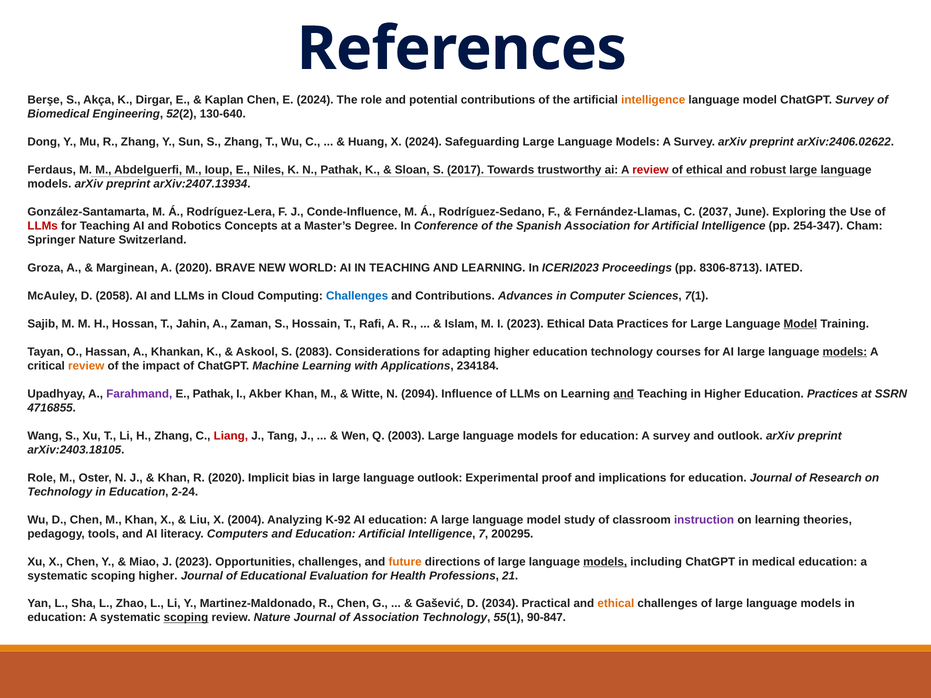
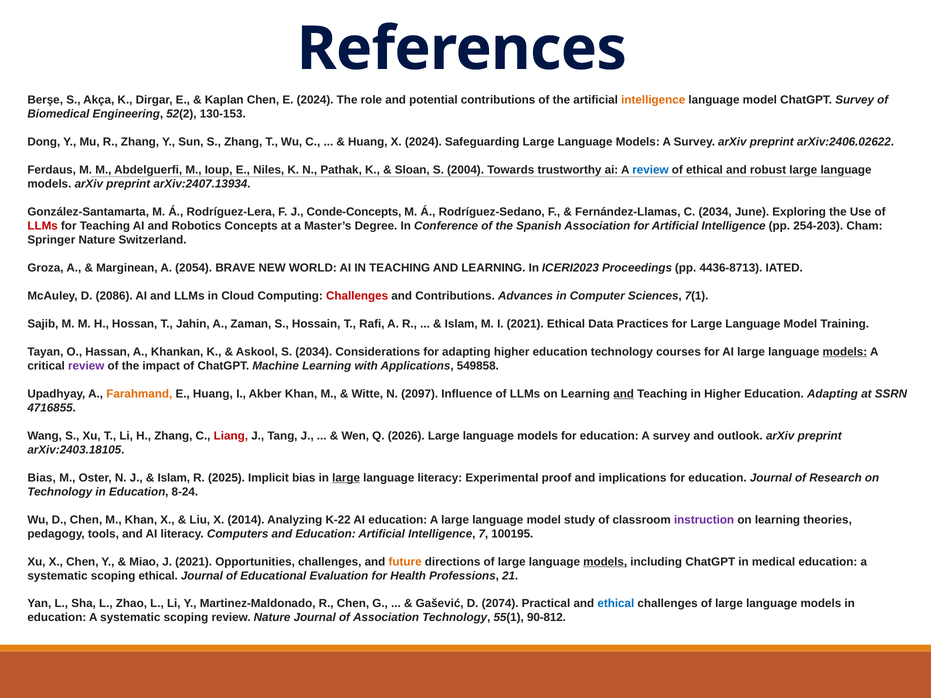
130-640: 130-640 -> 130-153 (223, 114)
2017: 2017 -> 2004 (466, 170)
review colour: red -> blue (650, 170)
Conde-Influence: Conde-Influence -> Conde-Concepts (354, 212)
C 2037: 2037 -> 2034 (715, 212)
254-347: 254-347 -> 254-203 (818, 226)
A 2020: 2020 -> 2054 (194, 268)
8306-8713: 8306-8713 -> 4436-8713 (731, 268)
2058: 2058 -> 2086 (114, 296)
Challenges colour: blue -> red (357, 296)
I 2023: 2023 -> 2021 (525, 324)
Model underline: present -> none (800, 324)
S 2083: 2083 -> 2034 (314, 352)
review colour: orange -> purple (86, 366)
234184: 234184 -> 549858 (478, 366)
Farahmand colour: purple -> orange (139, 394)
E Pathak: Pathak -> Huang (213, 394)
2094: 2094 -> 2097 (420, 394)
Education Practices: Practices -> Adapting (832, 394)
2003: 2003 -> 2026 (406, 436)
Role: Role -> Bias (42, 478)
Khan: Khan -> Islam (174, 478)
R 2020: 2020 -> 2025 (227, 478)
large underline: none -> present (346, 478)
language outlook: outlook -> literacy (440, 478)
2-24: 2-24 -> 8-24 (185, 492)
2004: 2004 -> 2014 (246, 520)
K-92: K-92 -> K-22 (338, 520)
200295: 200295 -> 100195 (512, 534)
J 2023: 2023 -> 2021 (194, 562)
scoping higher: higher -> ethical (158, 576)
2034: 2034 -> 2074 (500, 604)
ethical colour: orange -> blue (616, 604)
scoping underline: present -> none (186, 618)
90-847: 90-847 -> 90-812 (546, 618)
